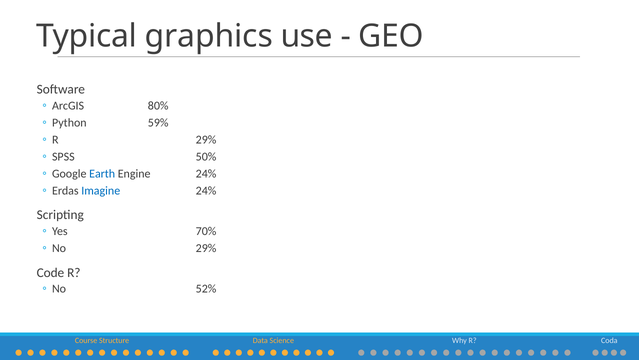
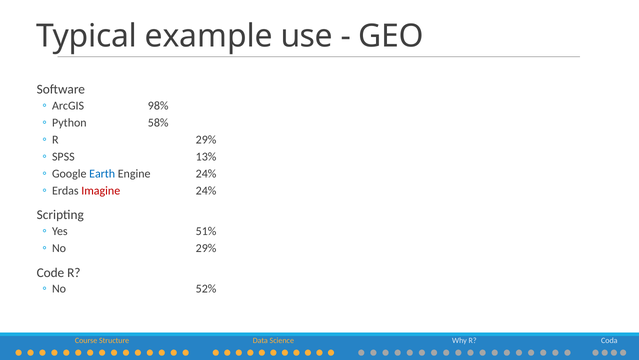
graphics: graphics -> example (209, 36)
80%: 80% -> 98% (158, 106)
59%: 59% -> 58% (158, 123)
50%: 50% -> 13% (206, 156)
Imagine colour: blue -> red (101, 190)
70%: 70% -> 51% (206, 231)
